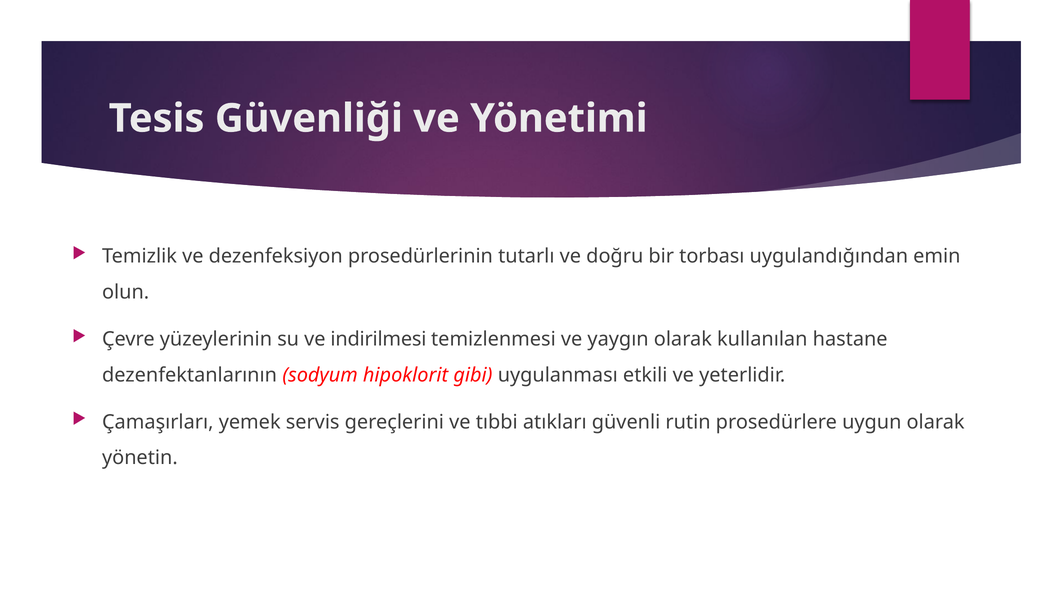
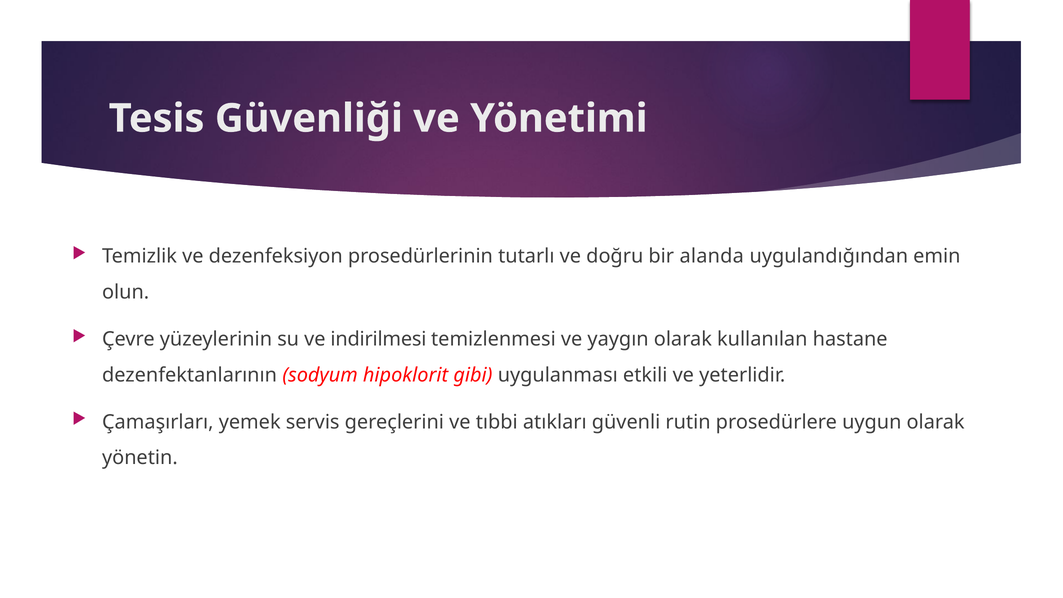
torbası: torbası -> alanda (712, 256)
